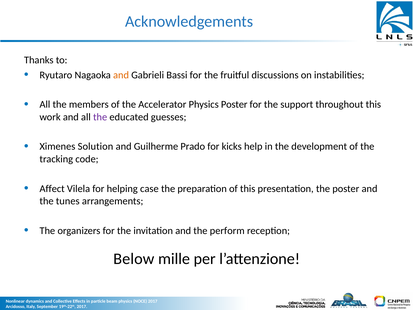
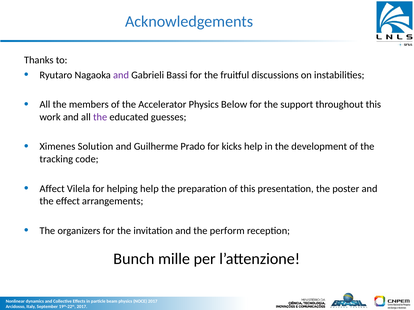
and colour: orange -> purple (121, 75)
Physics Poster: Poster -> Below (234, 105)
helping case: case -> help (149, 189)
tunes: tunes -> effect (68, 201)
Below: Below -> Bunch (134, 259)
